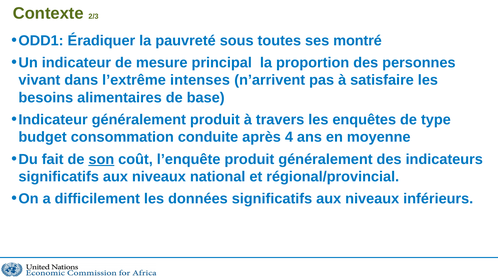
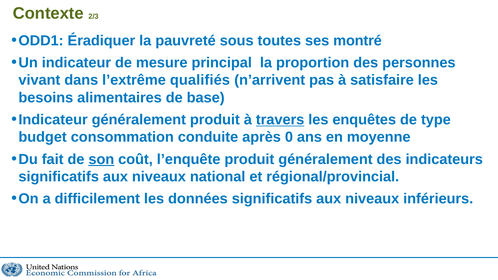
intenses: intenses -> qualifiés (200, 80)
travers underline: none -> present (280, 120)
4: 4 -> 0 (289, 137)
